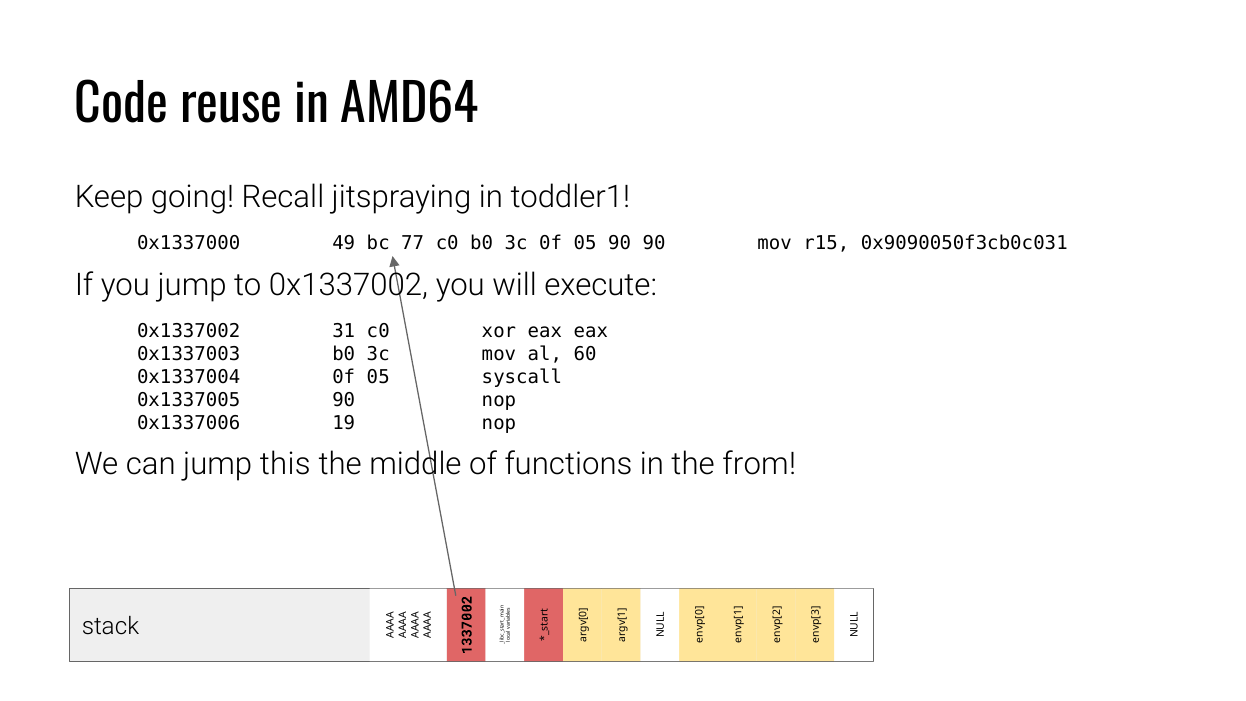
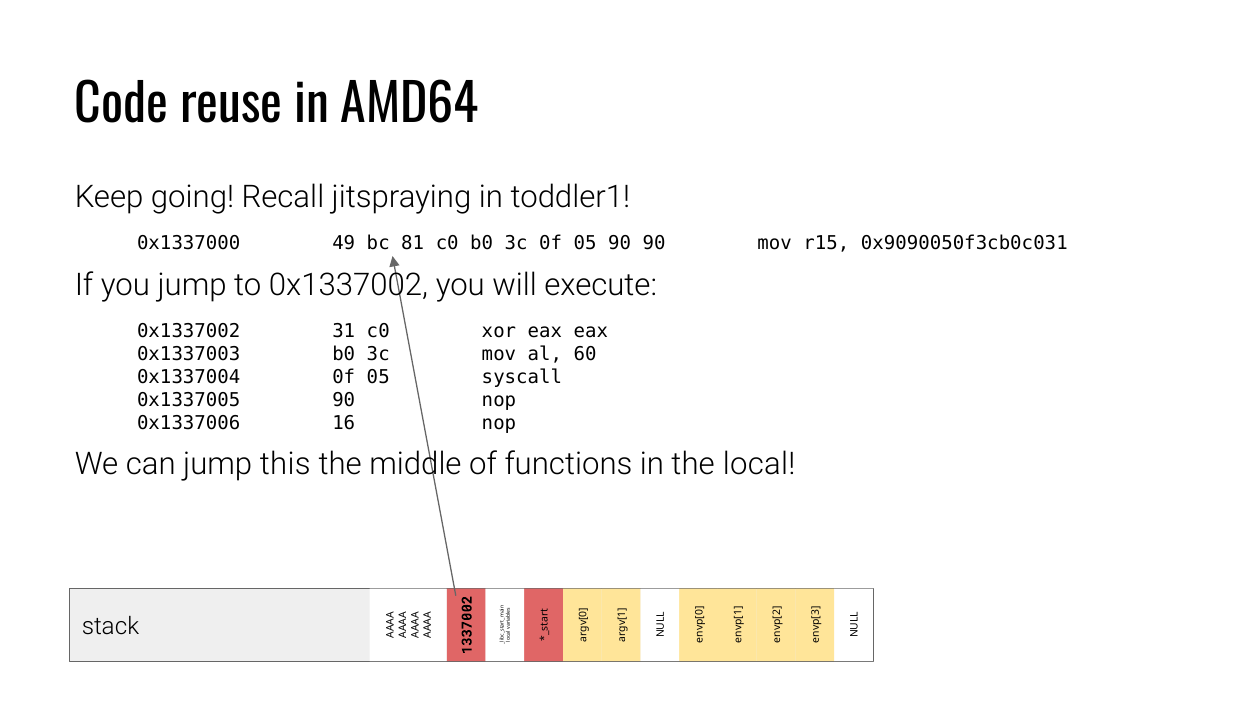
77: 77 -> 81 (413, 243)
19: 19 -> 16 (344, 423)
the from: from -> local (759, 464)
